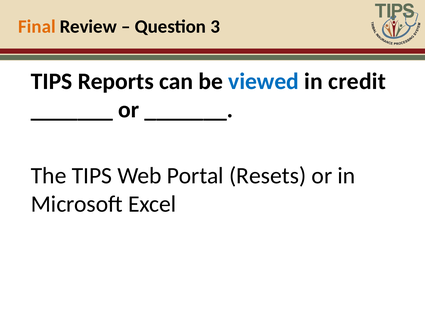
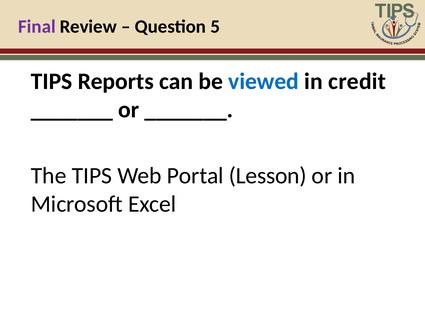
Final colour: orange -> purple (37, 27)
3: 3 -> 5 (215, 27)
Resets: Resets -> Lesson (268, 176)
